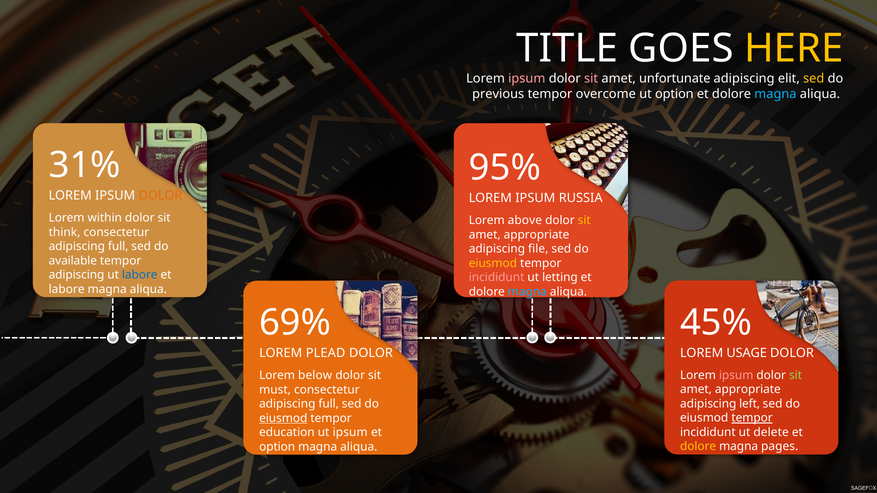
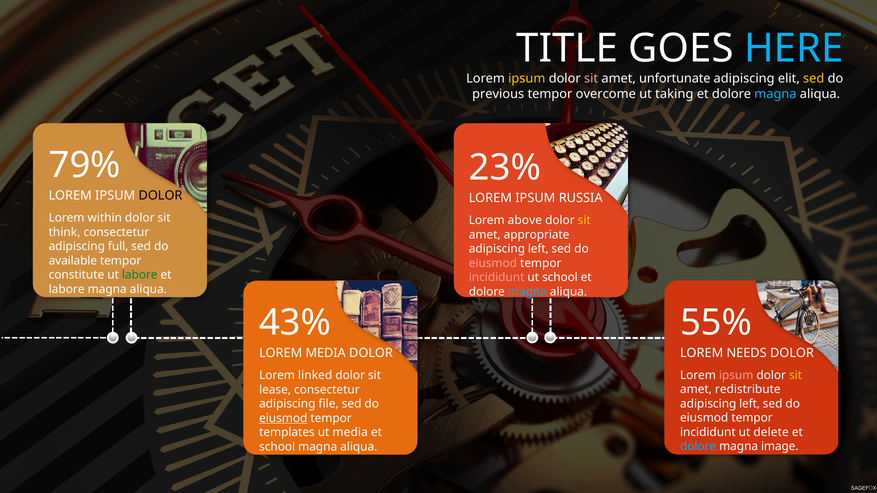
HERE colour: yellow -> light blue (794, 49)
ipsum colour: pink -> yellow (527, 79)
ut option: option -> taking (674, 94)
31%: 31% -> 79% (85, 165)
95%: 95% -> 23% (505, 168)
DOLOR colour: orange -> black (161, 196)
file: file -> left (538, 249)
eiusmod colour: yellow -> pink (493, 263)
adipiscing: adipiscing -> constitute (76, 275)
labore colour: blue -> green (140, 275)
ut letting: letting -> school (560, 278)
45%: 45% -> 55% (716, 323)
69%: 69% -> 43% (295, 323)
USAGE: USAGE -> NEEDS (747, 353)
LOREM PLEAD: PLEAD -> MEDIA (326, 353)
sit colour: light green -> yellow (796, 375)
below: below -> linked (315, 376)
appropriate: appropriate -> redistribute (748, 390)
must: must -> lease (275, 390)
full: full -> file (329, 404)
tempor underline: present -> none (752, 418)
education: education -> templates (287, 433)
ut ipsum: ipsum -> media (350, 433)
dolore colour: yellow -> light blue (698, 447)
pages: pages -> image (780, 447)
option: option -> school (277, 447)
